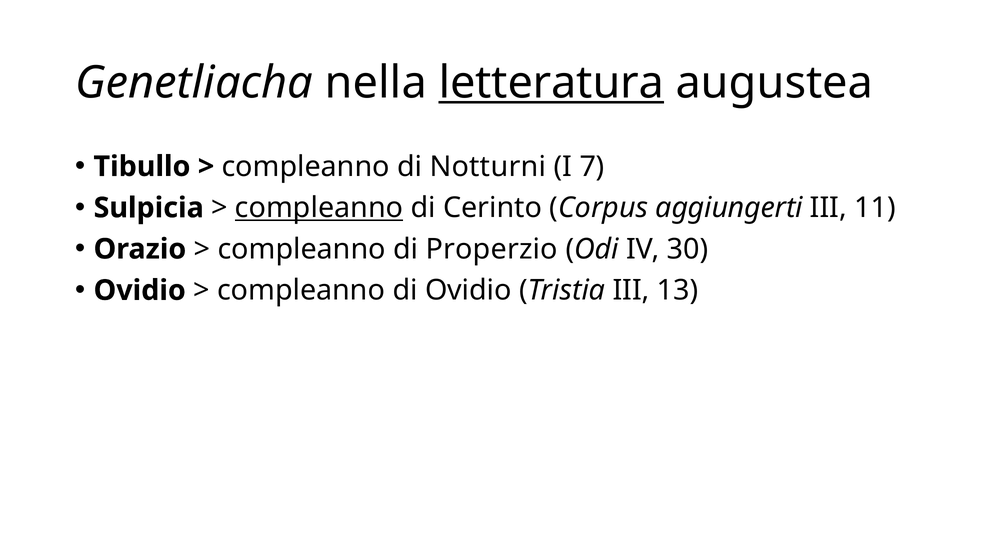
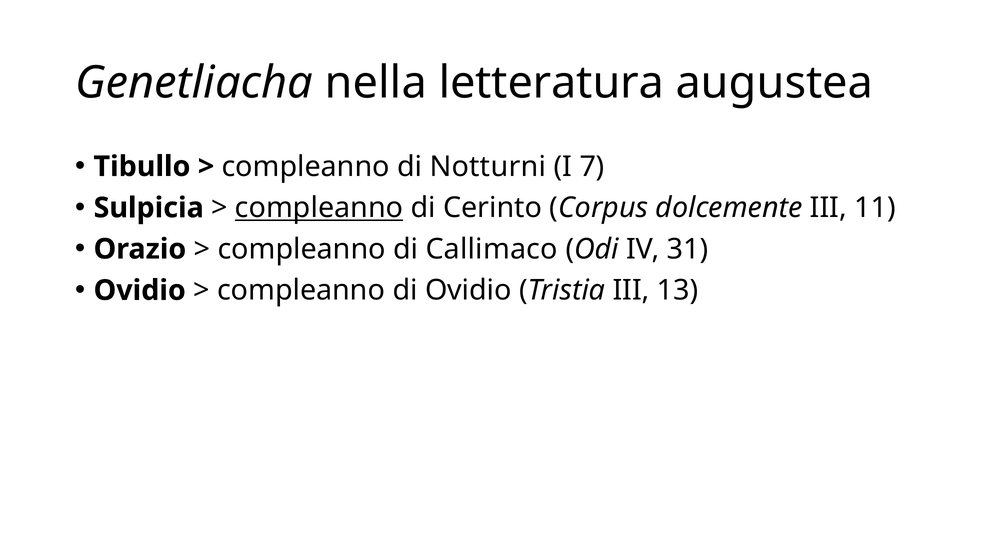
letteratura underline: present -> none (551, 83)
aggiungerti: aggiungerti -> dolcemente (729, 208)
Properzio: Properzio -> Callimaco (492, 249)
30: 30 -> 31 (688, 249)
